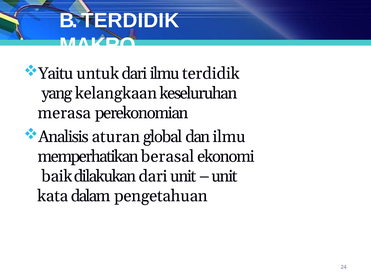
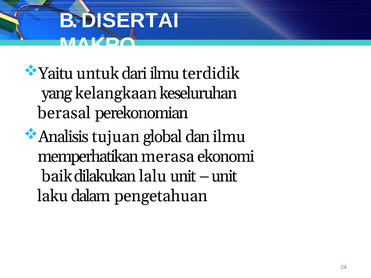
B TERDIDIK: TERDIDIK -> DISERTAI (130, 20)
merasa: merasa -> berasal (64, 113)
aturan: aturan -> tujuan (116, 137)
berasal: berasal -> merasa (168, 157)
dilakukan dari: dari -> lalu (153, 176)
kata: kata -> laku (53, 196)
